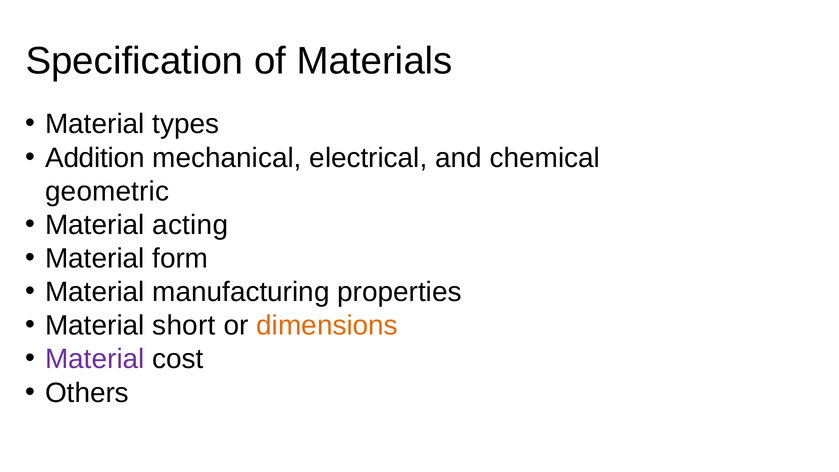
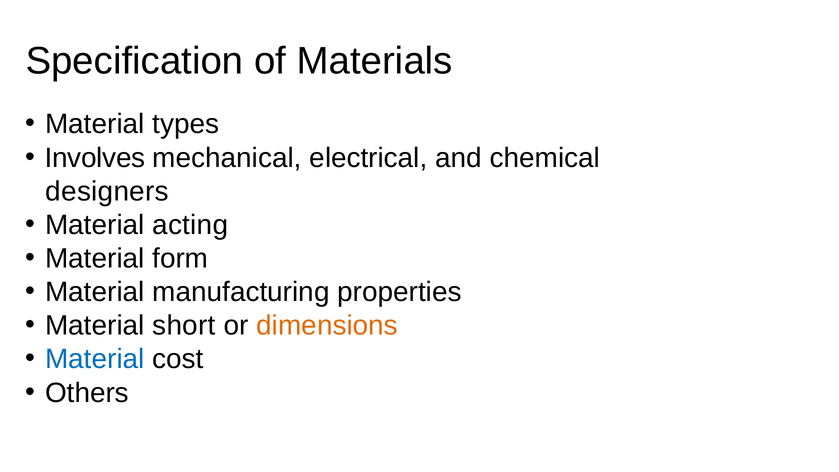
Addition: Addition -> Involves (95, 158)
geometric: geometric -> designers (107, 191)
Material colour: purple -> blue (95, 359)
